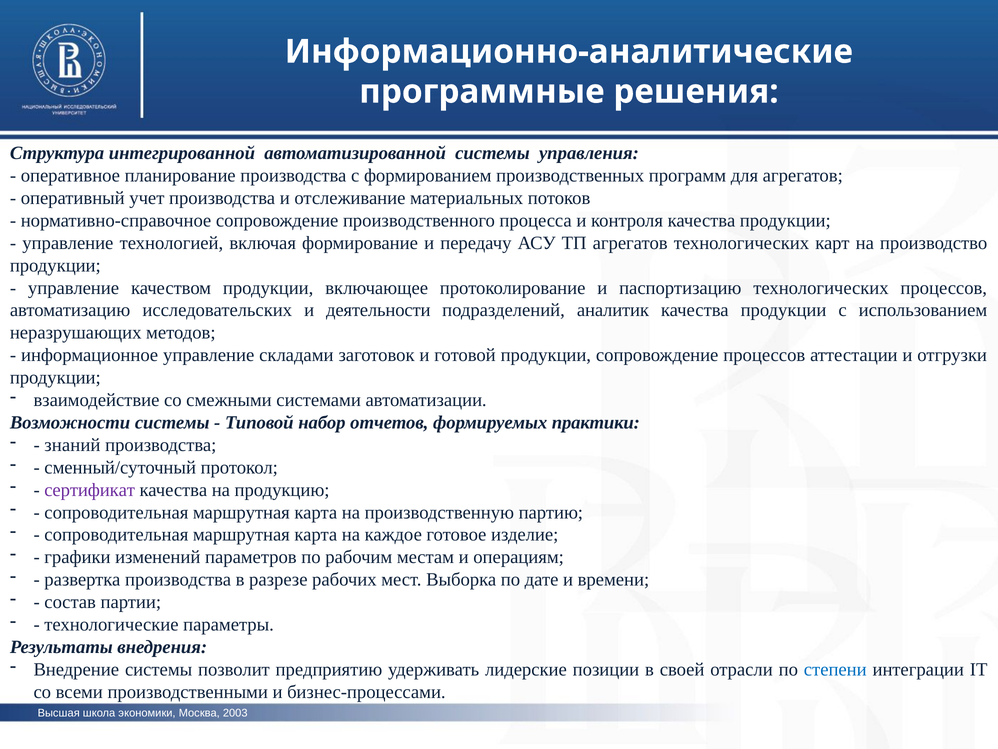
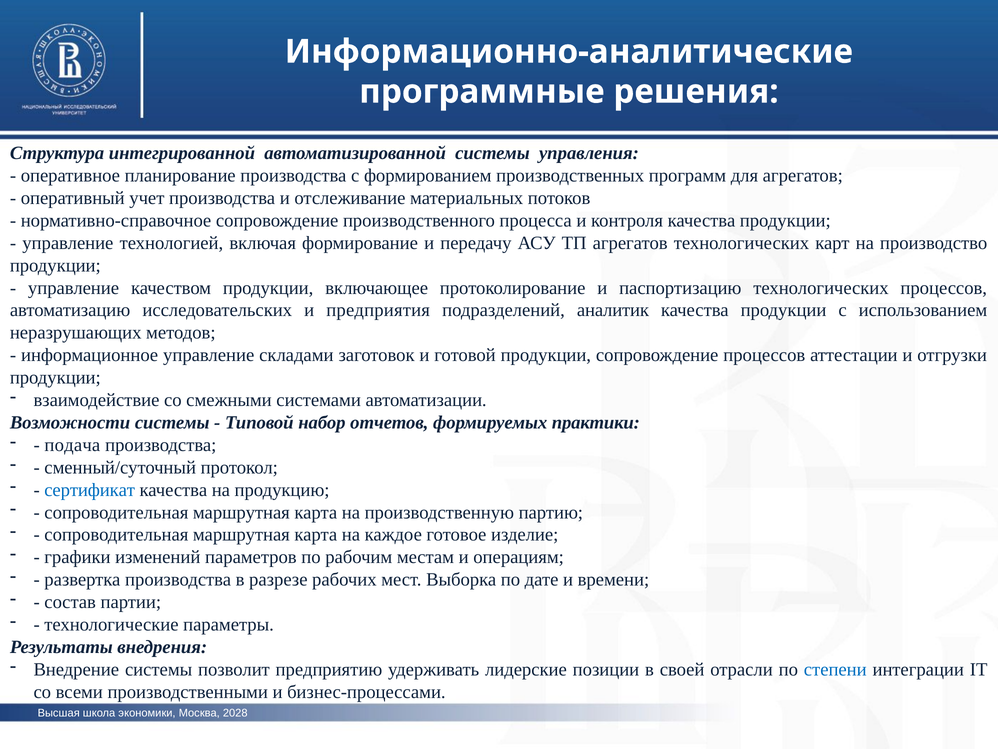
деятельности: деятельности -> предприятия (378, 310)
знаний: знаний -> подача (72, 445)
сертификат colour: purple -> blue (90, 490)
2003: 2003 -> 2028 (235, 712)
